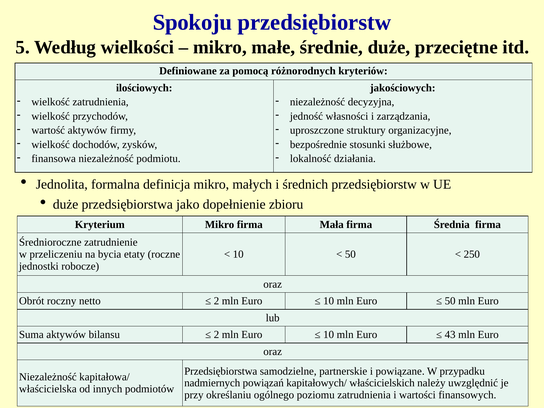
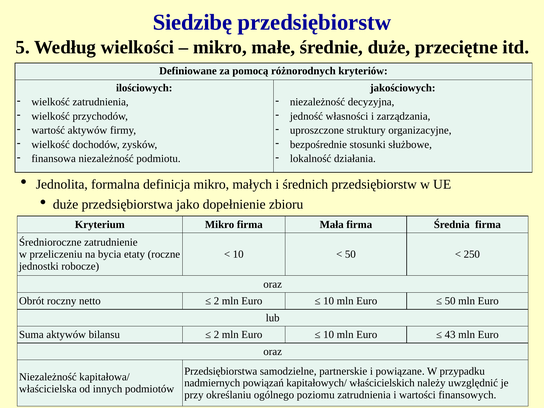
Spokoju: Spokoju -> Siedzibę (192, 22)
